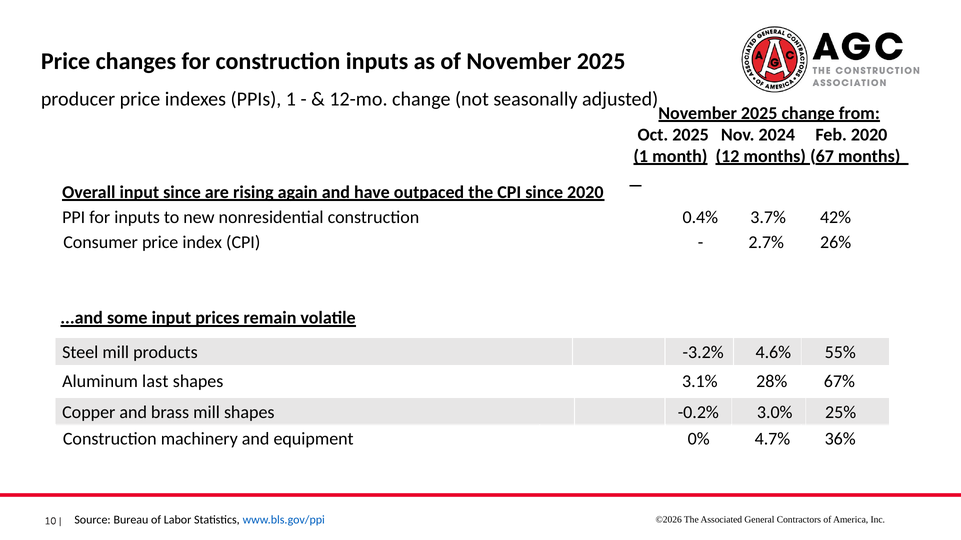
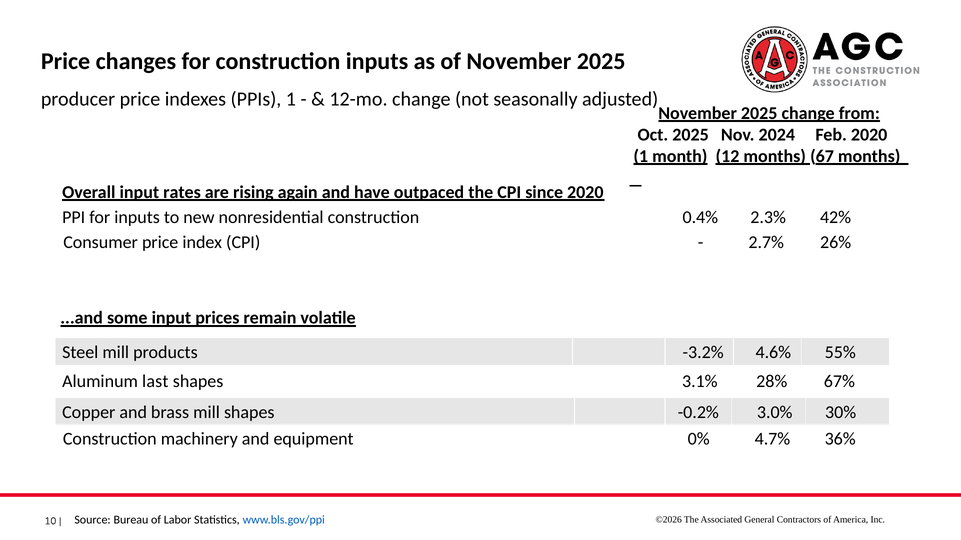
input since: since -> rates (182, 192)
3.7%: 3.7% -> 2.3% (768, 217)
25%: 25% -> 30% (841, 413)
